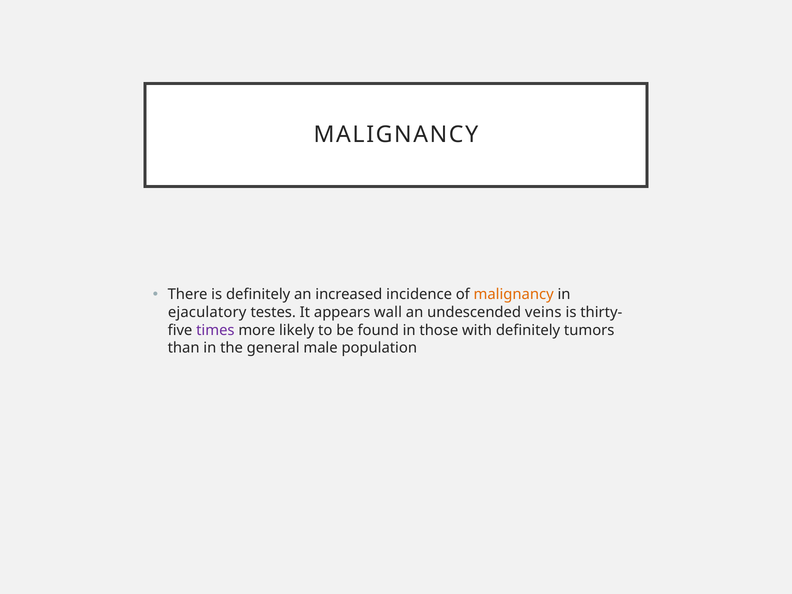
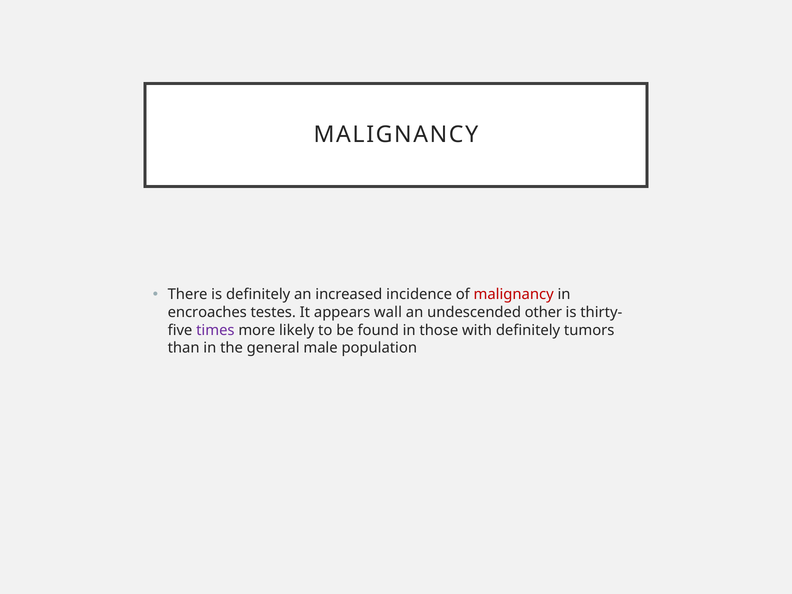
malignancy colour: orange -> red (514, 295)
ejaculatory: ejaculatory -> encroaches (207, 312)
veins: veins -> other (543, 312)
